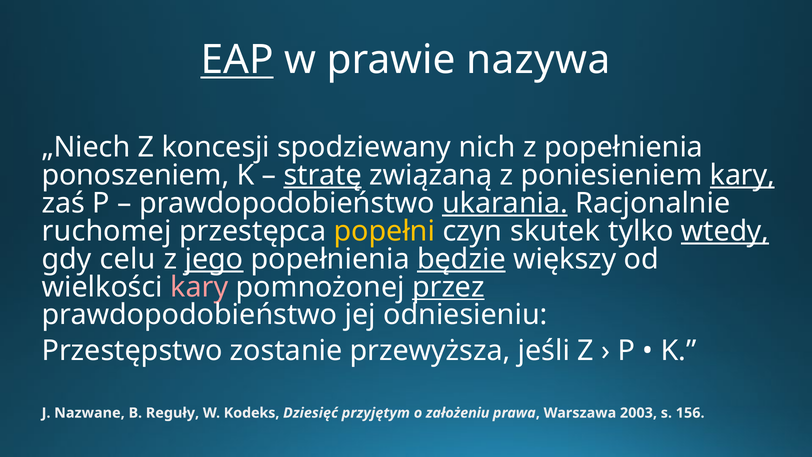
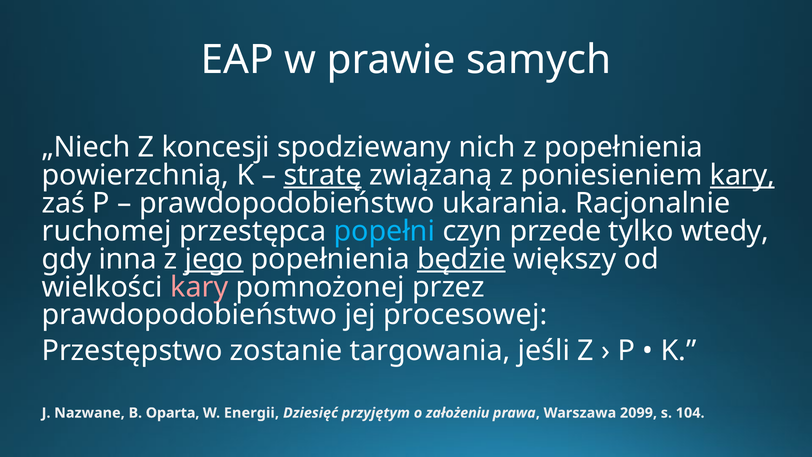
EAP underline: present -> none (237, 60)
nazywa: nazywa -> samych (539, 60)
ponoszeniem: ponoszeniem -> powierzchnią (135, 175)
ukarania underline: present -> none (505, 203)
popełni colour: yellow -> light blue (384, 231)
skutek: skutek -> przede (555, 231)
wtedy underline: present -> none (725, 231)
celu: celu -> inna (128, 259)
przez underline: present -> none (448, 287)
odniesieniu: odniesieniu -> procesowej (465, 315)
przewyższa: przewyższa -> targowania (430, 350)
Reguły: Reguły -> Oparta (173, 413)
Kodeks: Kodeks -> Energii (251, 413)
2003: 2003 -> 2099 (639, 413)
156: 156 -> 104 (690, 413)
